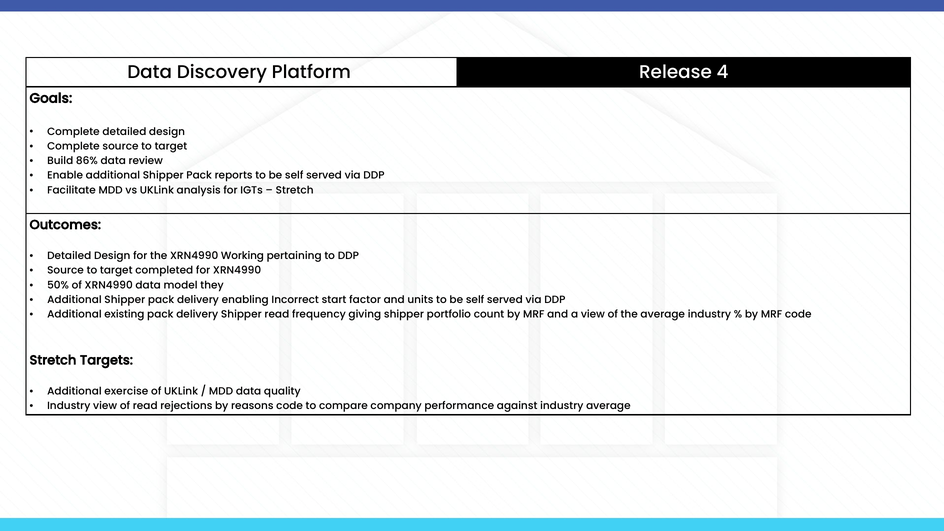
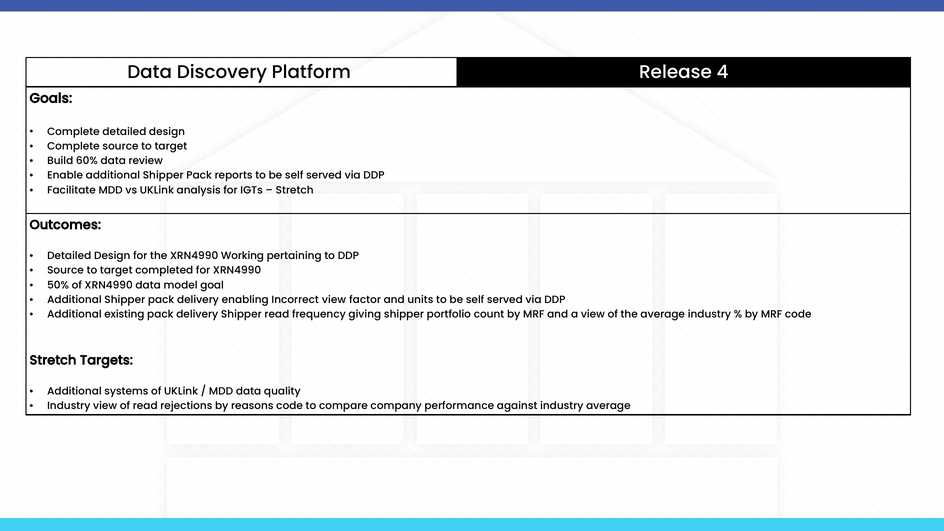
86%: 86% -> 60% (87, 161)
they: they -> goal (212, 285)
Incorrect start: start -> view (334, 300)
exercise: exercise -> systems (126, 391)
